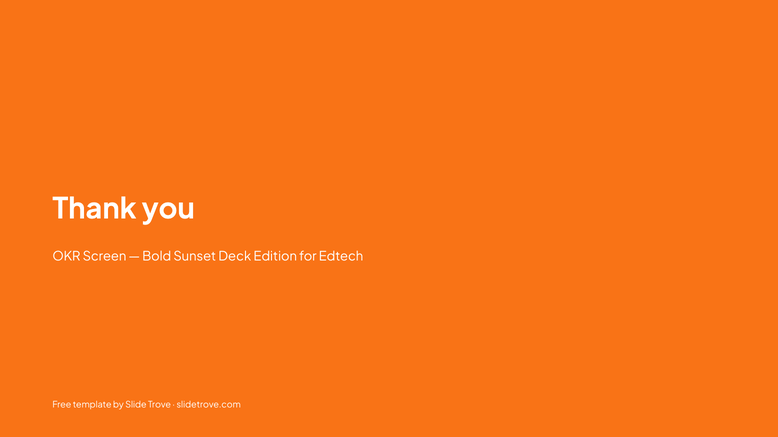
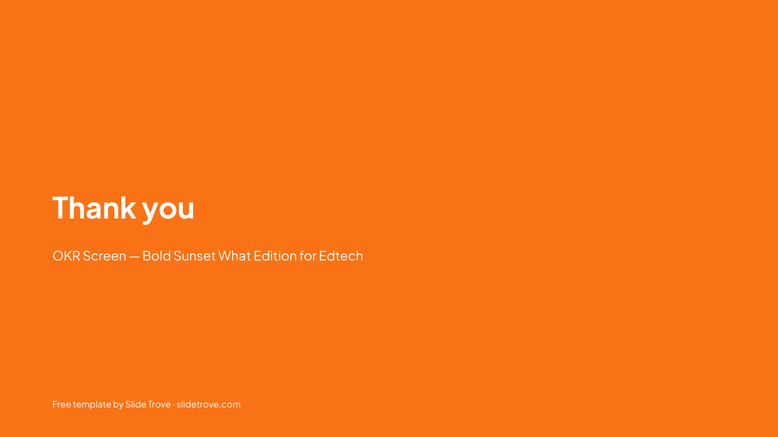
Deck: Deck -> What (235, 257)
